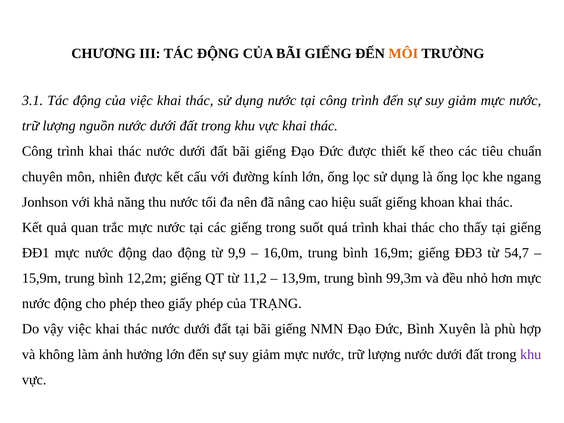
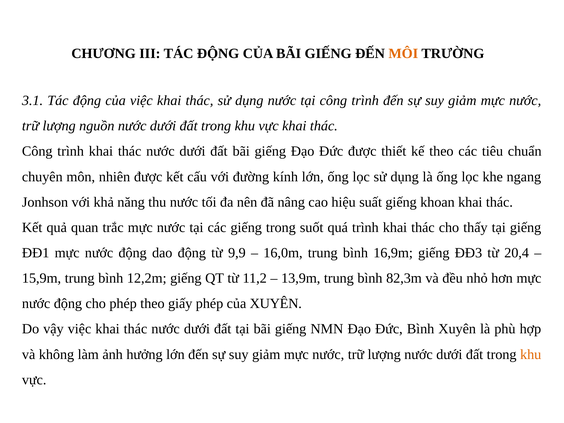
54,7: 54,7 -> 20,4 (517, 253)
99,3m: 99,3m -> 82,3m (404, 278)
của TRẠNG: TRẠNG -> XUYÊN (276, 304)
khu colour: purple -> orange (531, 354)
